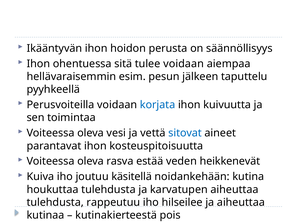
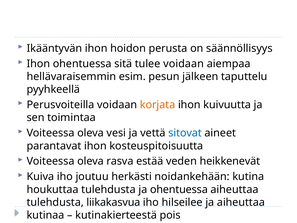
korjata colour: blue -> orange (158, 105)
käsitellä: käsitellä -> herkästi (132, 176)
ja karvatupen: karvatupen -> ohentuessa (179, 189)
rappeutuu: rappeutuu -> liikakasvua (113, 202)
